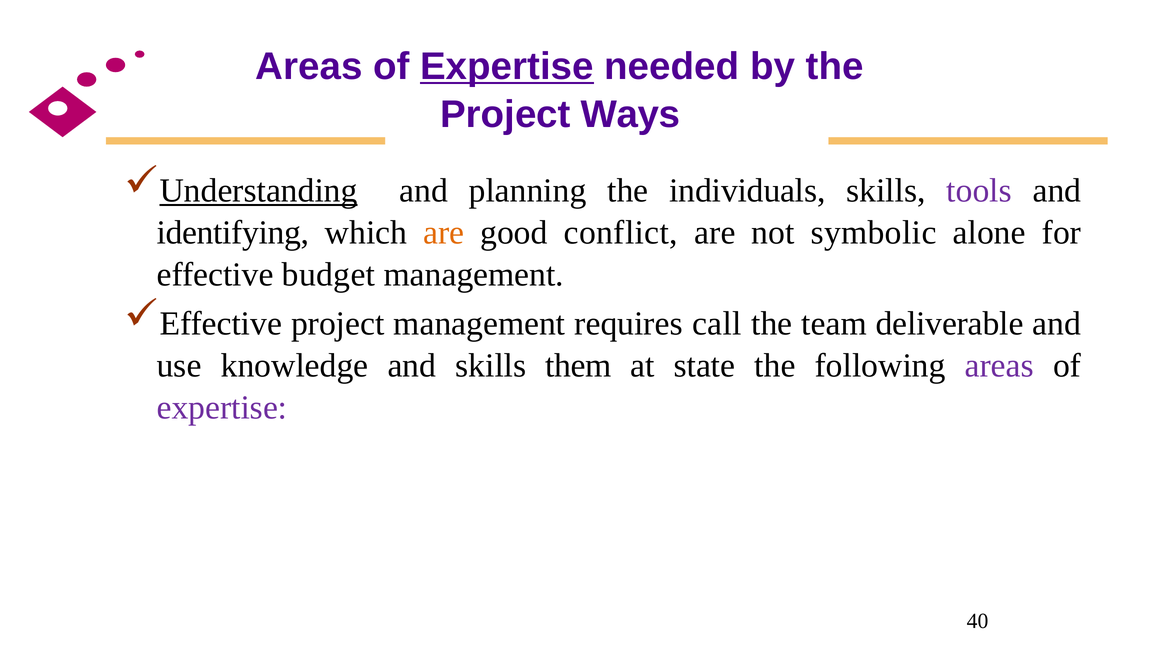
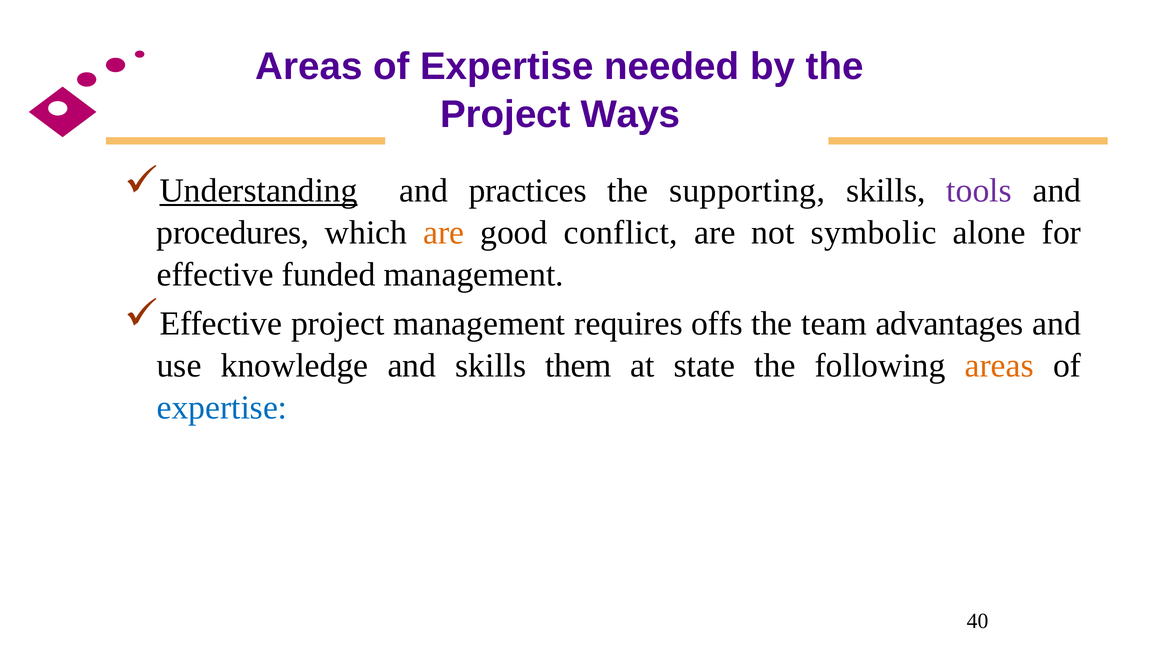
Expertise underline: present -> none (507, 67)
planning: planning -> practices (528, 191)
individuals: individuals -> supporting (747, 191)
identifying: identifying -> procedures (233, 233)
budget: budget -> funded (329, 275)
call: call -> offs (717, 324)
deliverable: deliverable -> advantages (950, 324)
areas colour: purple -> orange (999, 366)
expertise colour: purple -> blue (222, 408)
